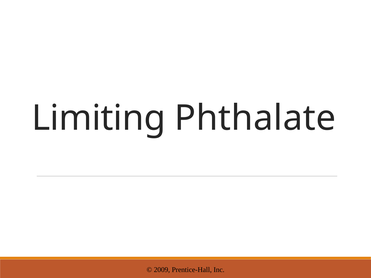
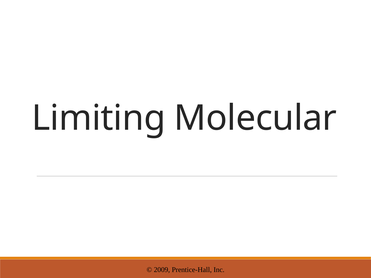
Phthalate: Phthalate -> Molecular (255, 118)
